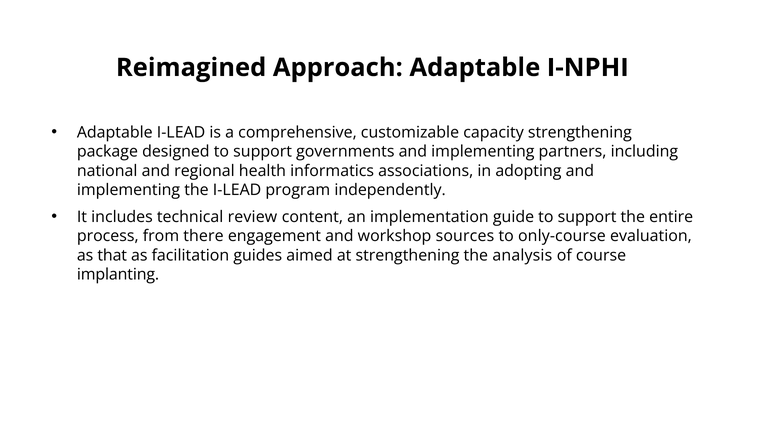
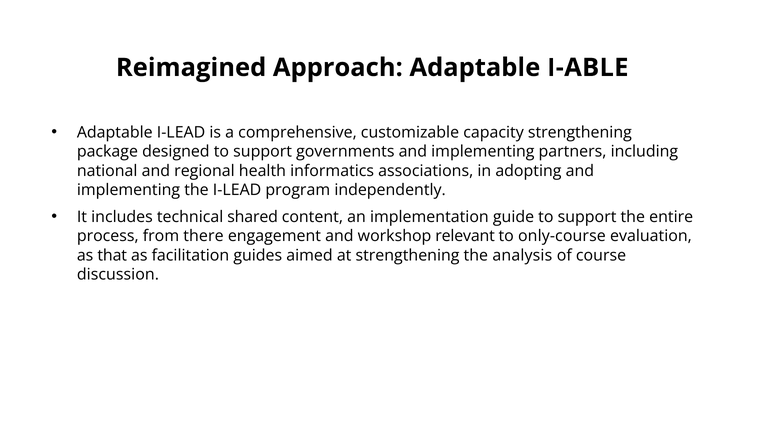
I-NPHI: I-NPHI -> I-ABLE (588, 68)
review: review -> shared (253, 217)
sources: sources -> relevant (465, 236)
implanting: implanting -> discussion (118, 275)
